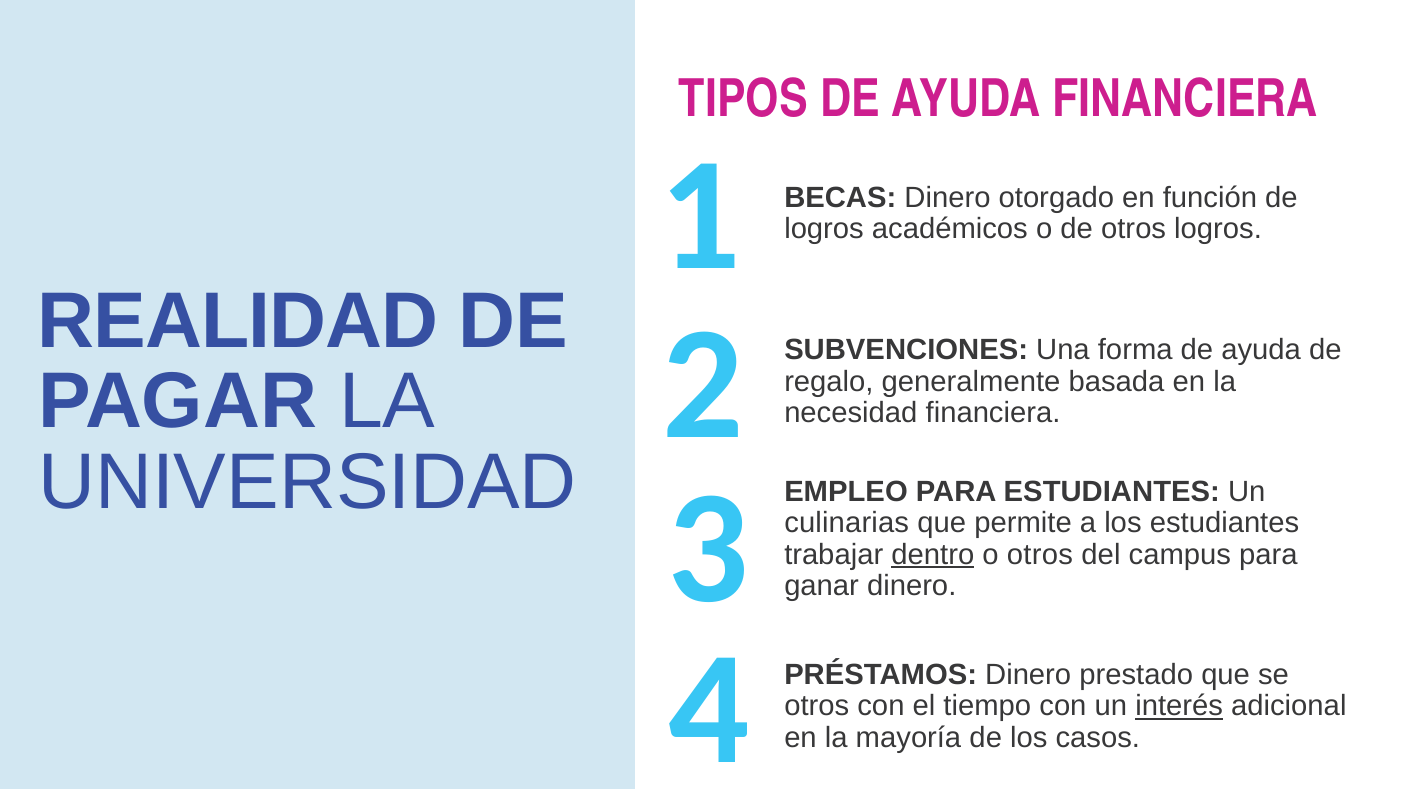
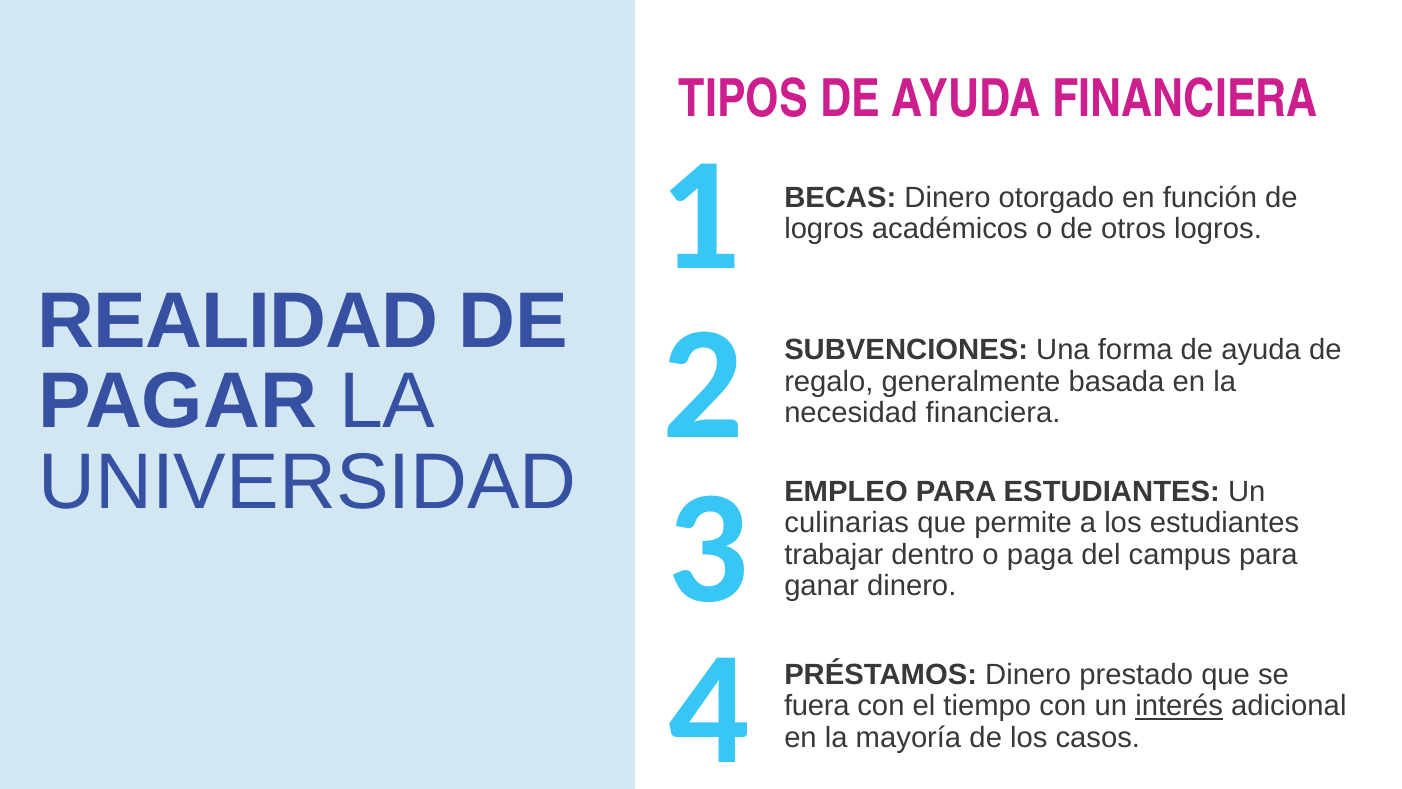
dentro underline: present -> none (933, 554)
o otros: otros -> paga (1040, 554)
otros: otros -> fuera (817, 706)
